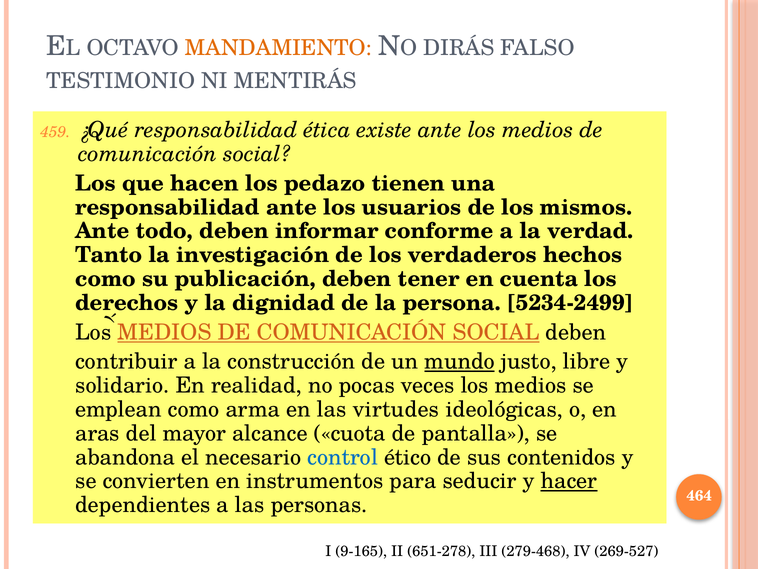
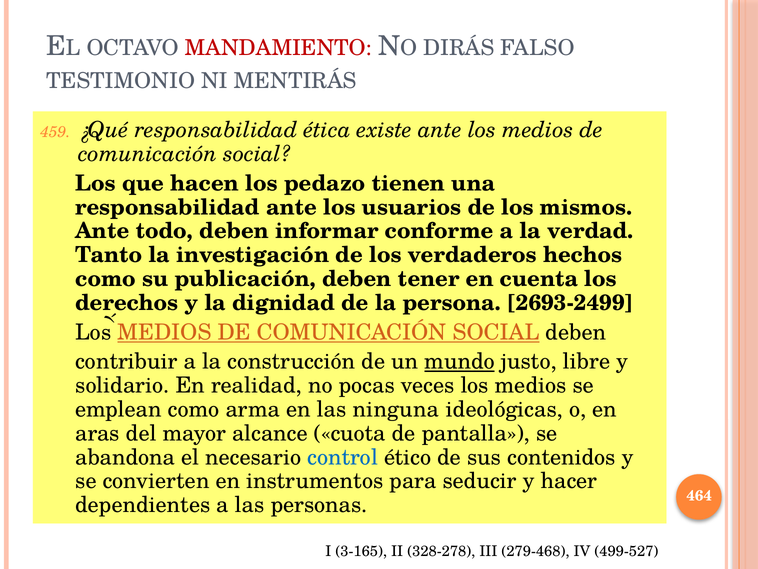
MANDAMIENTO colour: orange -> red (278, 48)
5234-2499: 5234-2499 -> 2693-2499 (570, 303)
virtudes: virtudes -> ninguna (396, 409)
hacer underline: present -> none (569, 481)
9-165: 9-165 -> 3-165 (361, 551)
651-278: 651-278 -> 328-278 (441, 551)
269-527: 269-527 -> 499-527 (626, 551)
